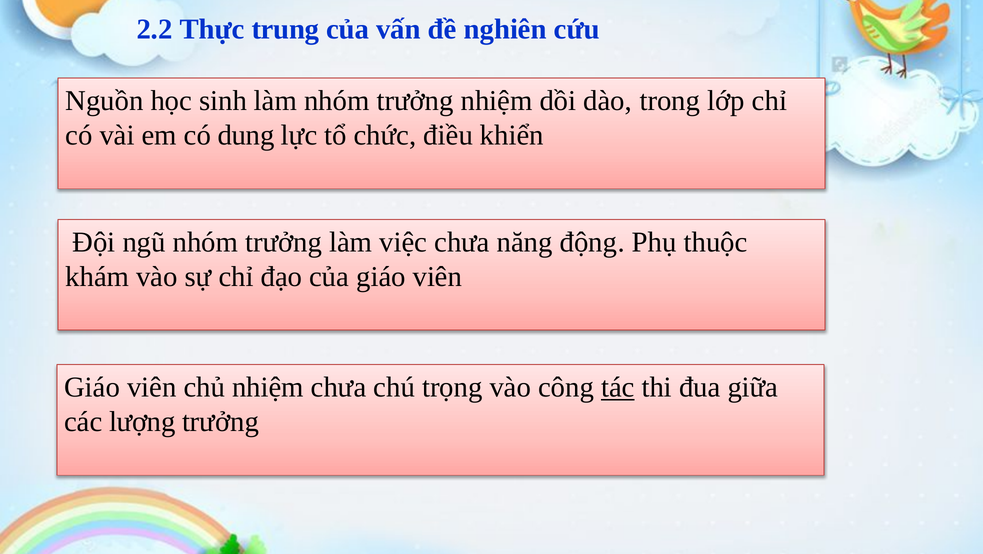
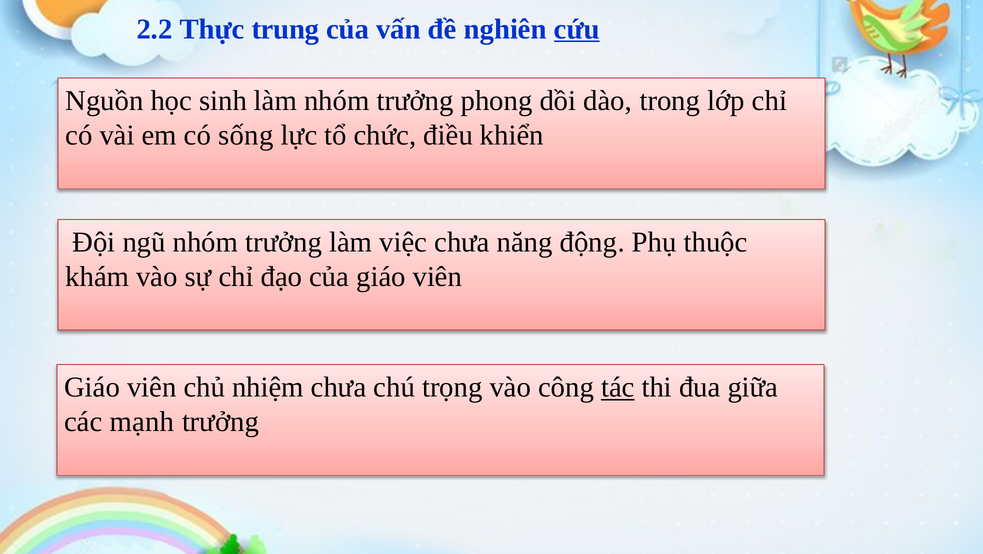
cứu underline: none -> present (577, 29)
trưởng nhiệm: nhiệm -> phong (497, 101)
dung: dung -> sống (246, 135)
lượng: lượng -> mạnh (142, 422)
